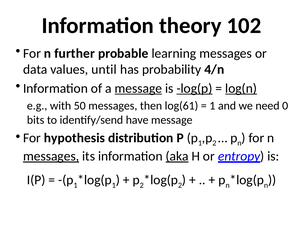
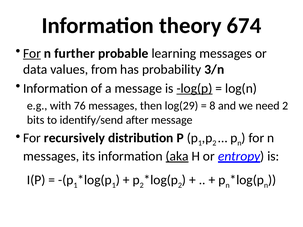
102: 102 -> 674 (244, 26)
For underline: none -> present (32, 53)
until: until -> from (104, 70)
4/n: 4/n -> 3/n (214, 70)
message underline: present -> none (138, 88)
log(n underline: present -> none (241, 88)
50: 50 -> 76 (80, 106)
log(61: log(61 -> log(29 (181, 106)
1: 1 -> 8 (212, 106)
need 0: 0 -> 2 (285, 106)
have: have -> after (137, 120)
hypothesis: hypothesis -> recursively (75, 138)
messages underline: present -> none (51, 156)
